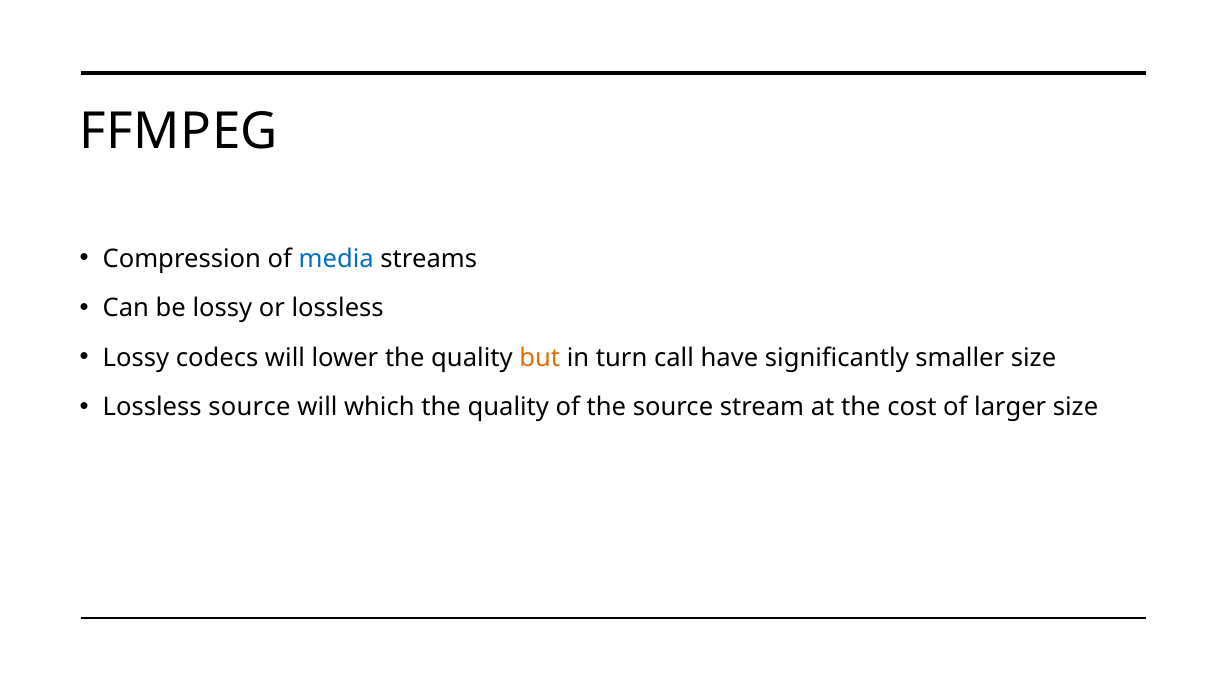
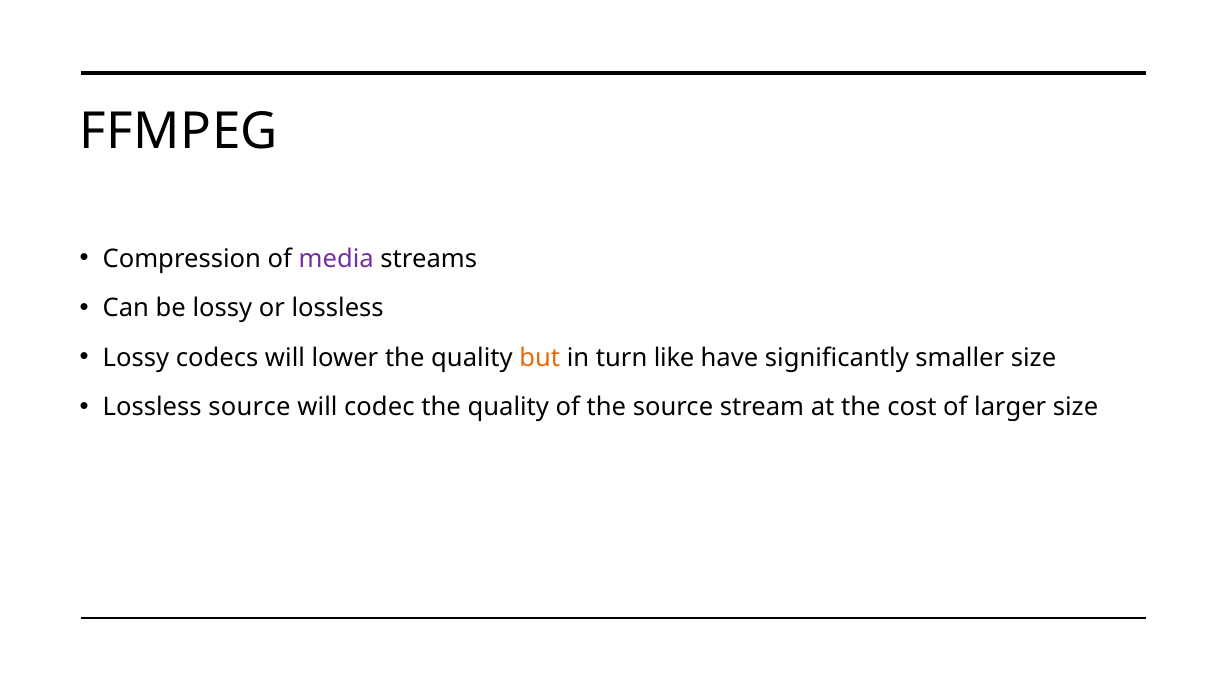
media colour: blue -> purple (336, 259)
call: call -> like (674, 358)
which: which -> codec (379, 408)
